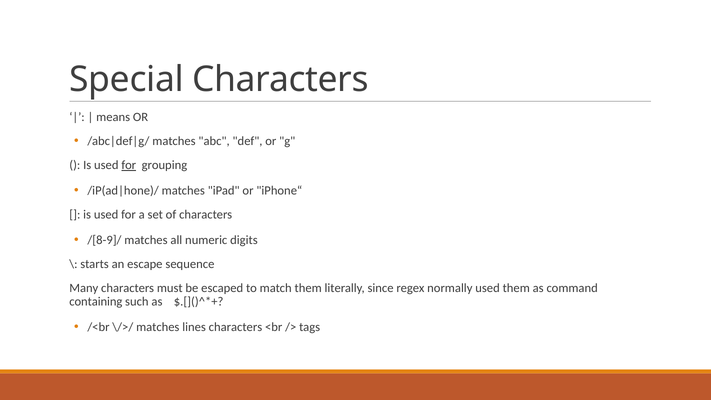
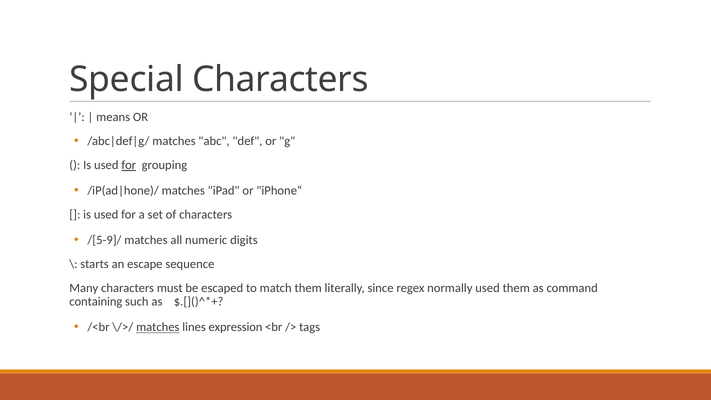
/[8-9]/: /[8-9]/ -> /[5-9]/ (104, 240)
matches underline: none -> present (158, 327)
lines characters: characters -> expression (236, 327)
